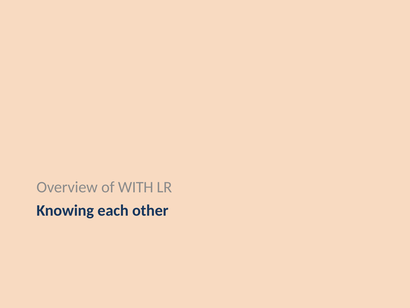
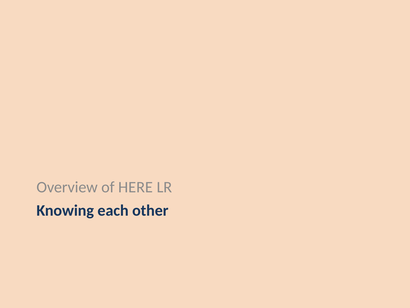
WITH: WITH -> HERE (136, 187)
